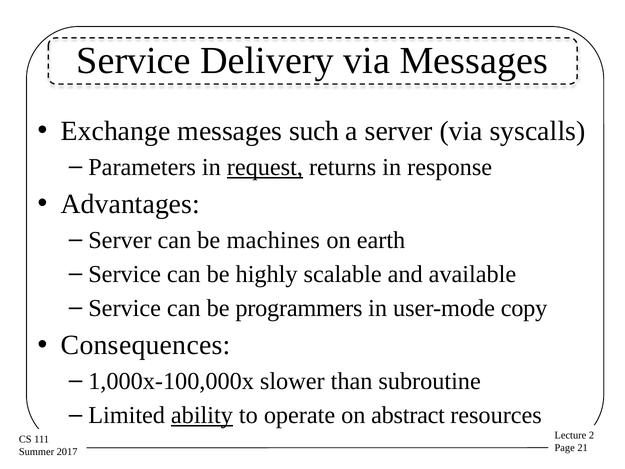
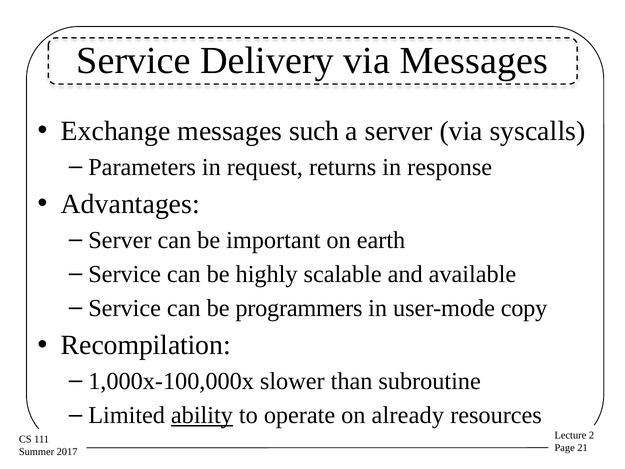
request underline: present -> none (265, 167)
machines: machines -> important (273, 240)
Consequences: Consequences -> Recompilation (146, 345)
abstract: abstract -> already (408, 415)
